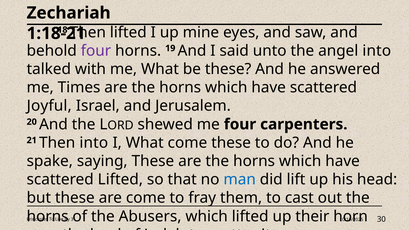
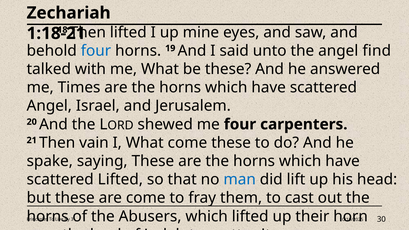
four colour: purple -> blue (96, 51)
angel into: into -> find (377, 51)
Joyful: Joyful -> Angel (49, 106)
Then into: into -> vain (94, 143)
